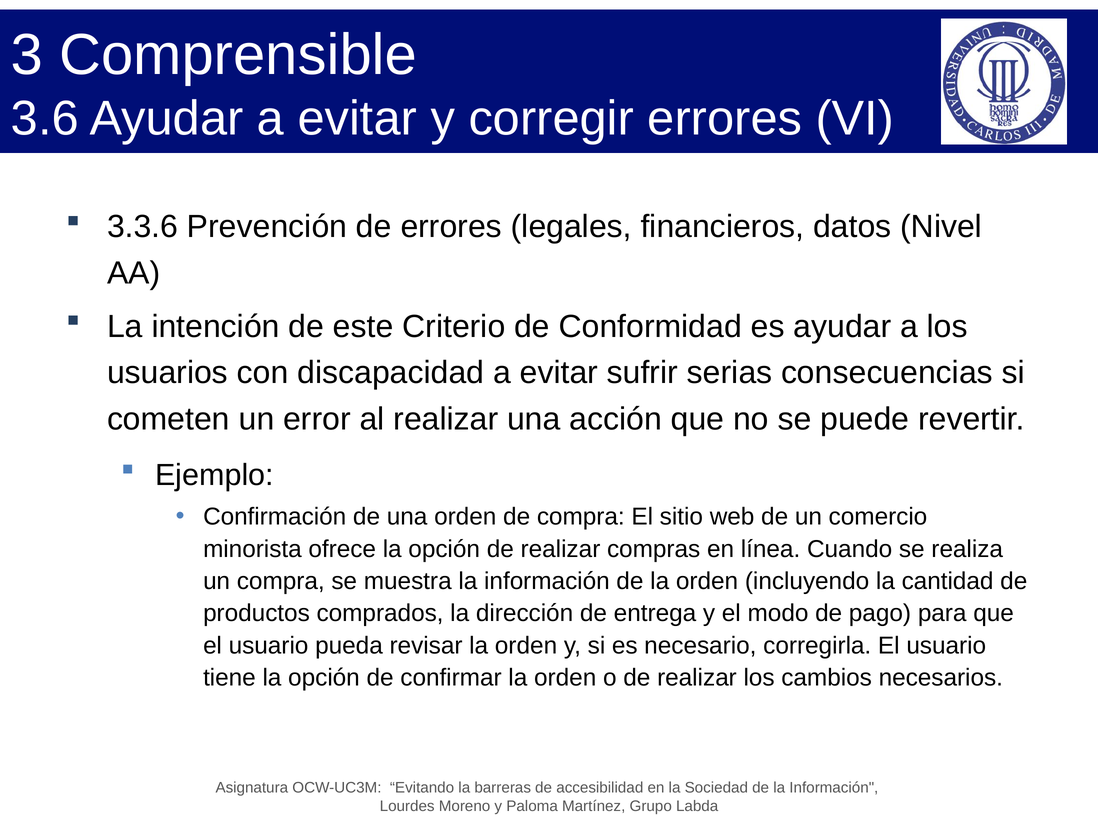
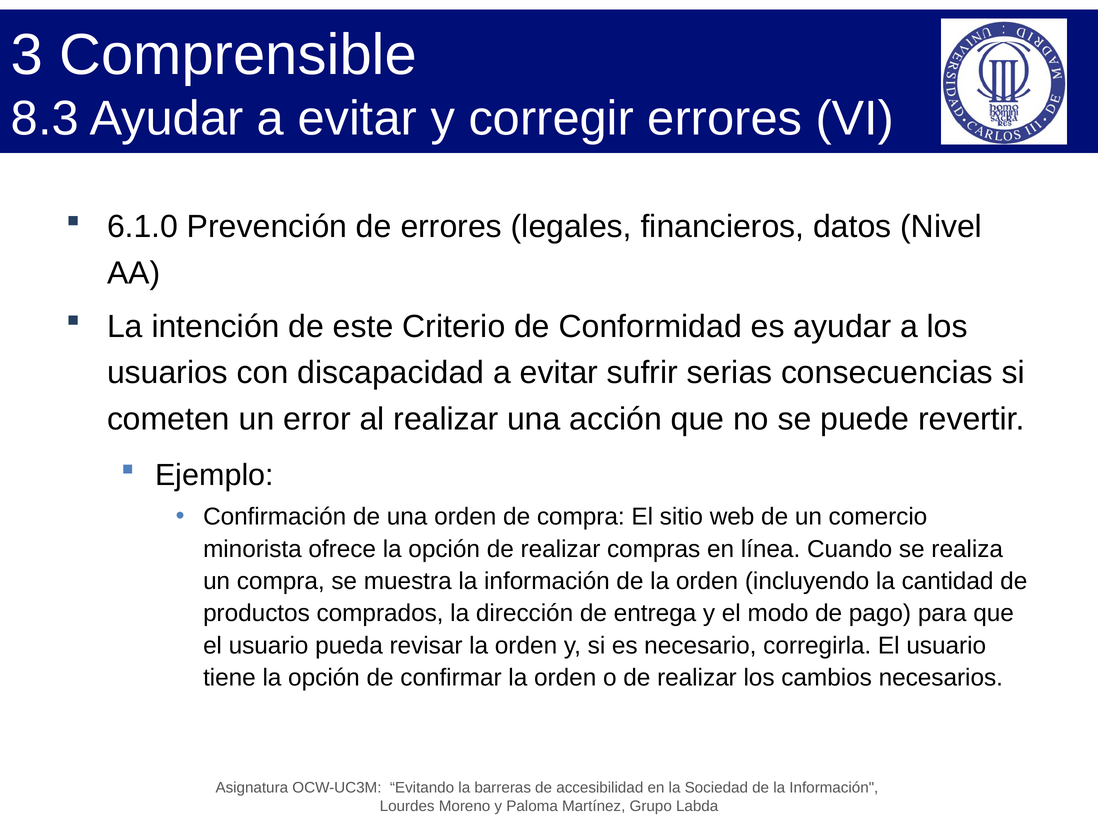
3.6: 3.6 -> 8.3 (45, 118)
3.3.6: 3.3.6 -> 6.1.0 (143, 227)
